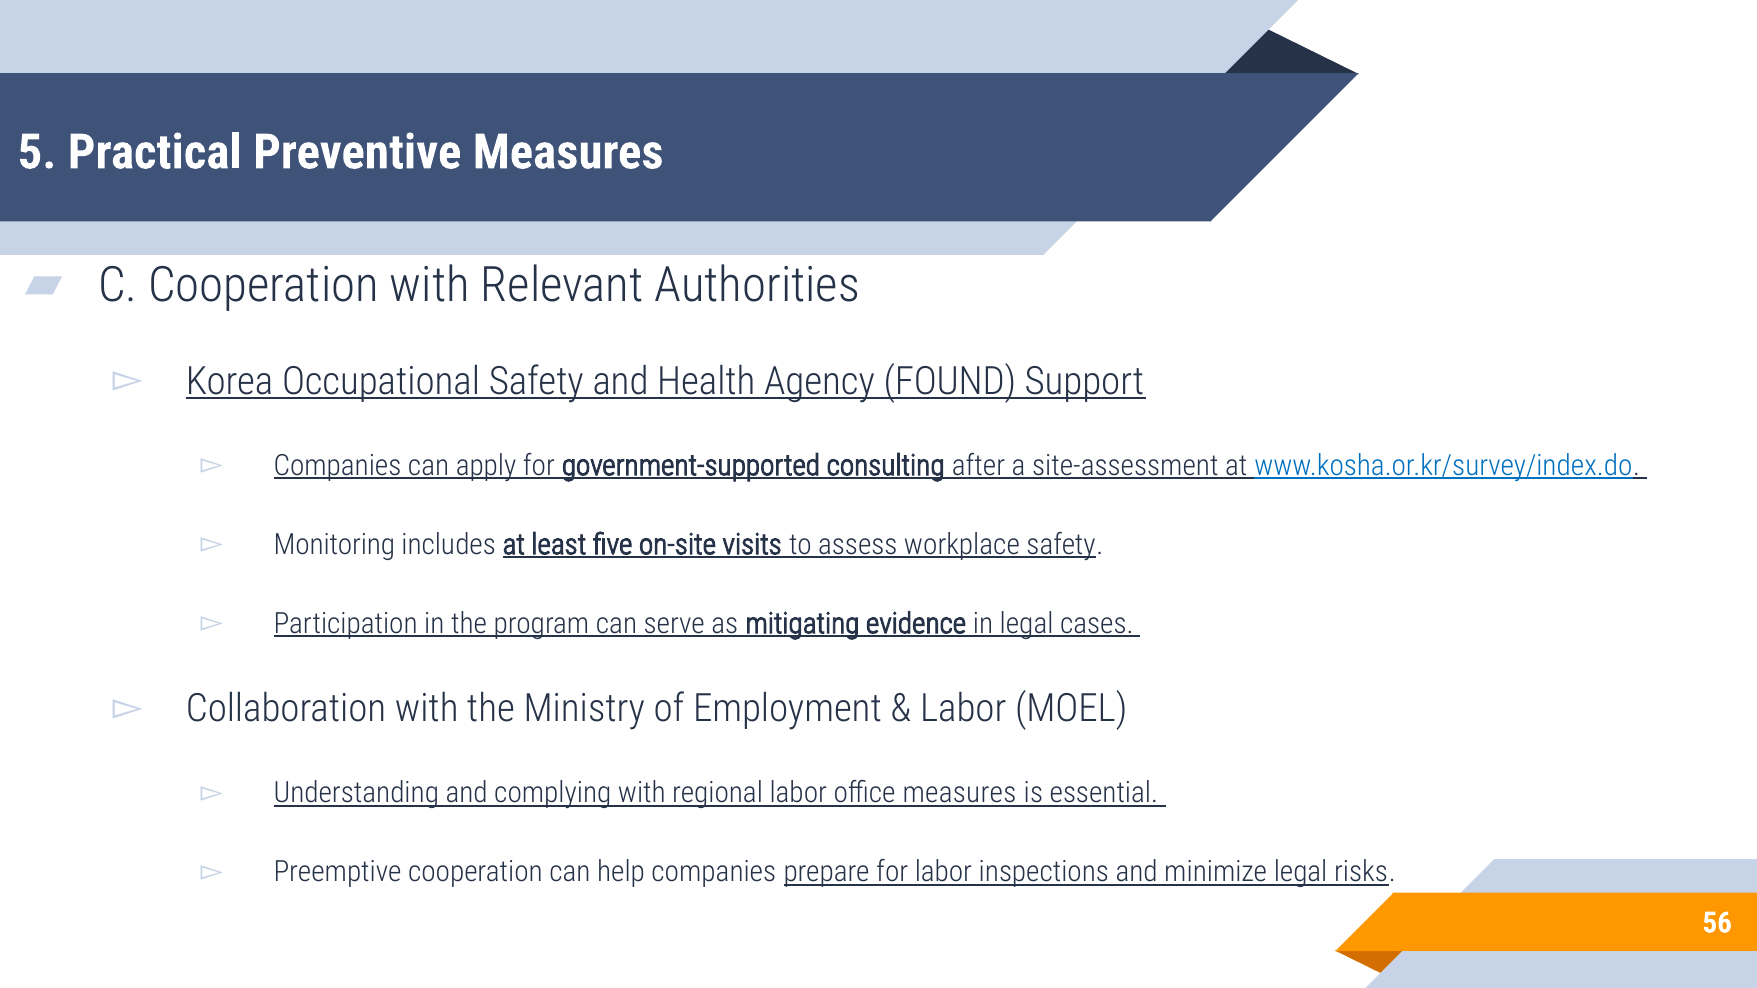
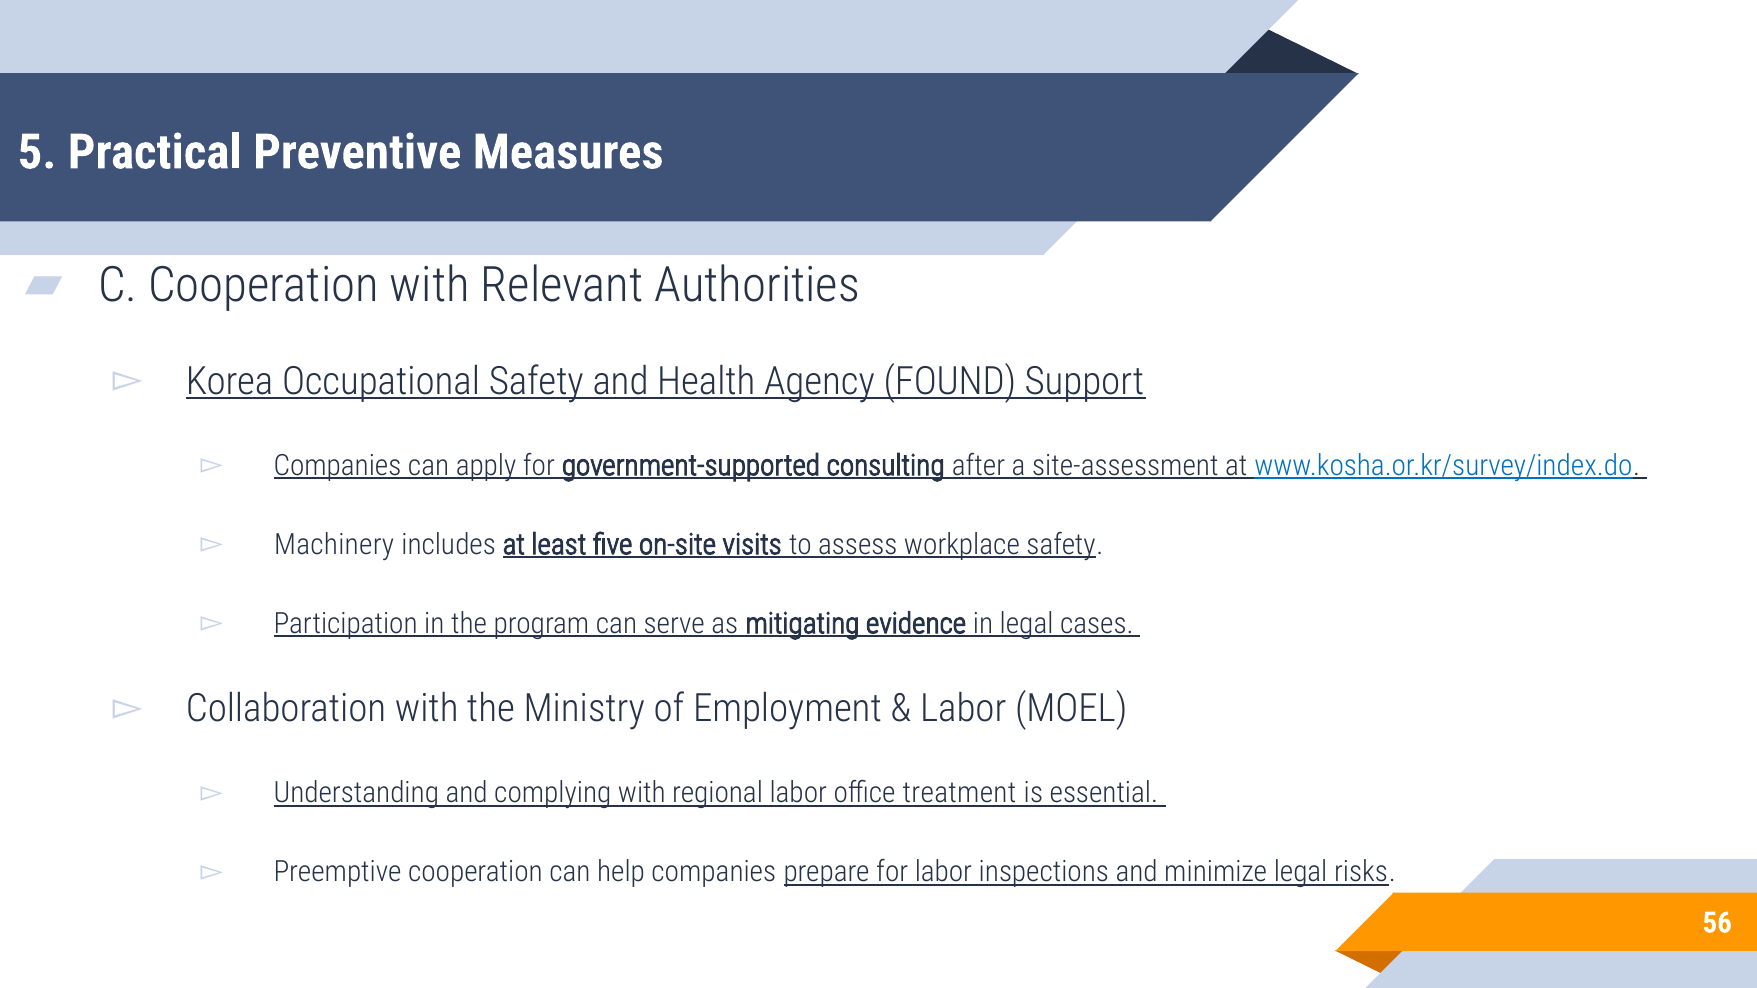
Monitoring: Monitoring -> Machinery (334, 545)
office measures: measures -> treatment (960, 794)
